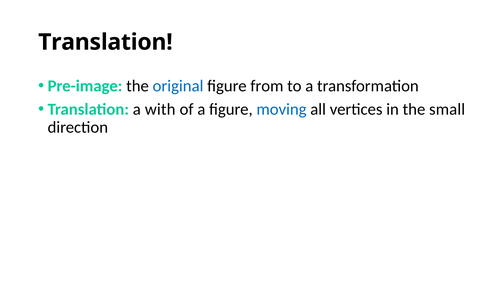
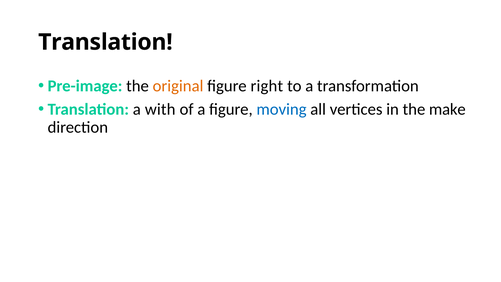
original colour: blue -> orange (178, 86)
from: from -> right (267, 86)
small: small -> make (447, 109)
